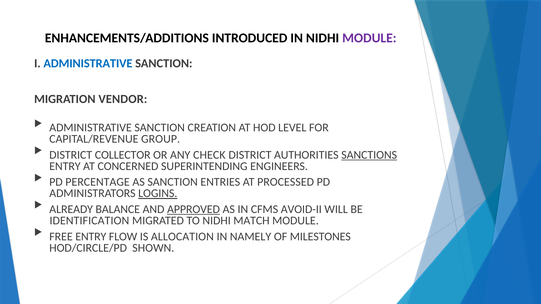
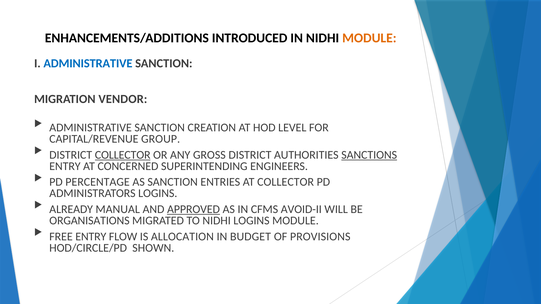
MODULE colour: purple -> orange (369, 38)
COLLECTOR underline: none -> present (123, 155)
CHECK: CHECK -> GROSS (209, 155)
AT PROCESSED: PROCESSED -> COLLECTOR (286, 182)
LOGINS underline: present -> none (158, 194)
BALANCE: BALANCE -> MANUAL (118, 209)
IDENTIFICATION: IDENTIFICATION -> ORGANISATIONS (89, 221)
NIDHI MATCH: MATCH -> LOGINS (251, 221)
NAMELY: NAMELY -> BUDGET (251, 237)
MILESTONES: MILESTONES -> PROVISIONS (320, 237)
